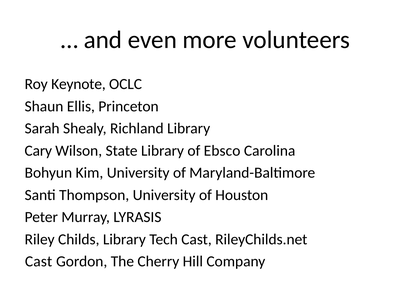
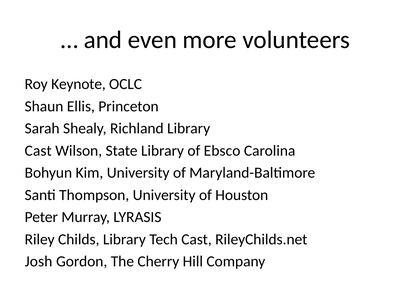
Cary: Cary -> Cast (38, 151)
Cast: Cast -> Josh (39, 262)
